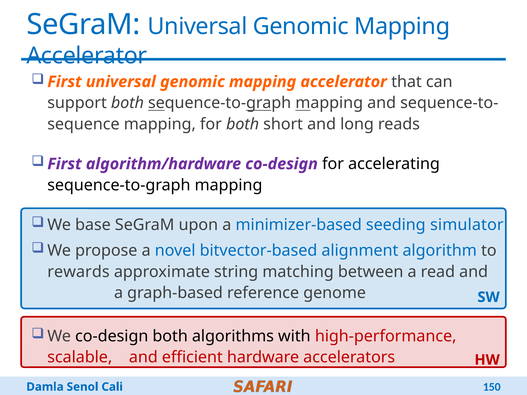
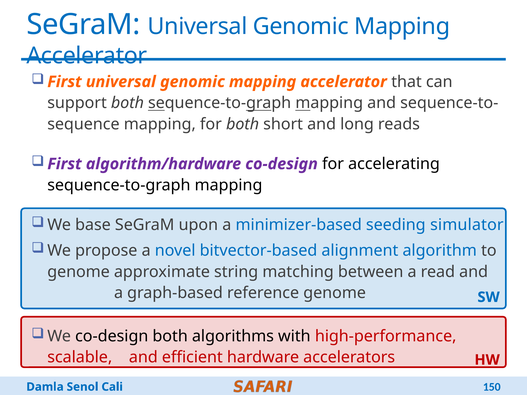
rewards: rewards -> genome (79, 272)
